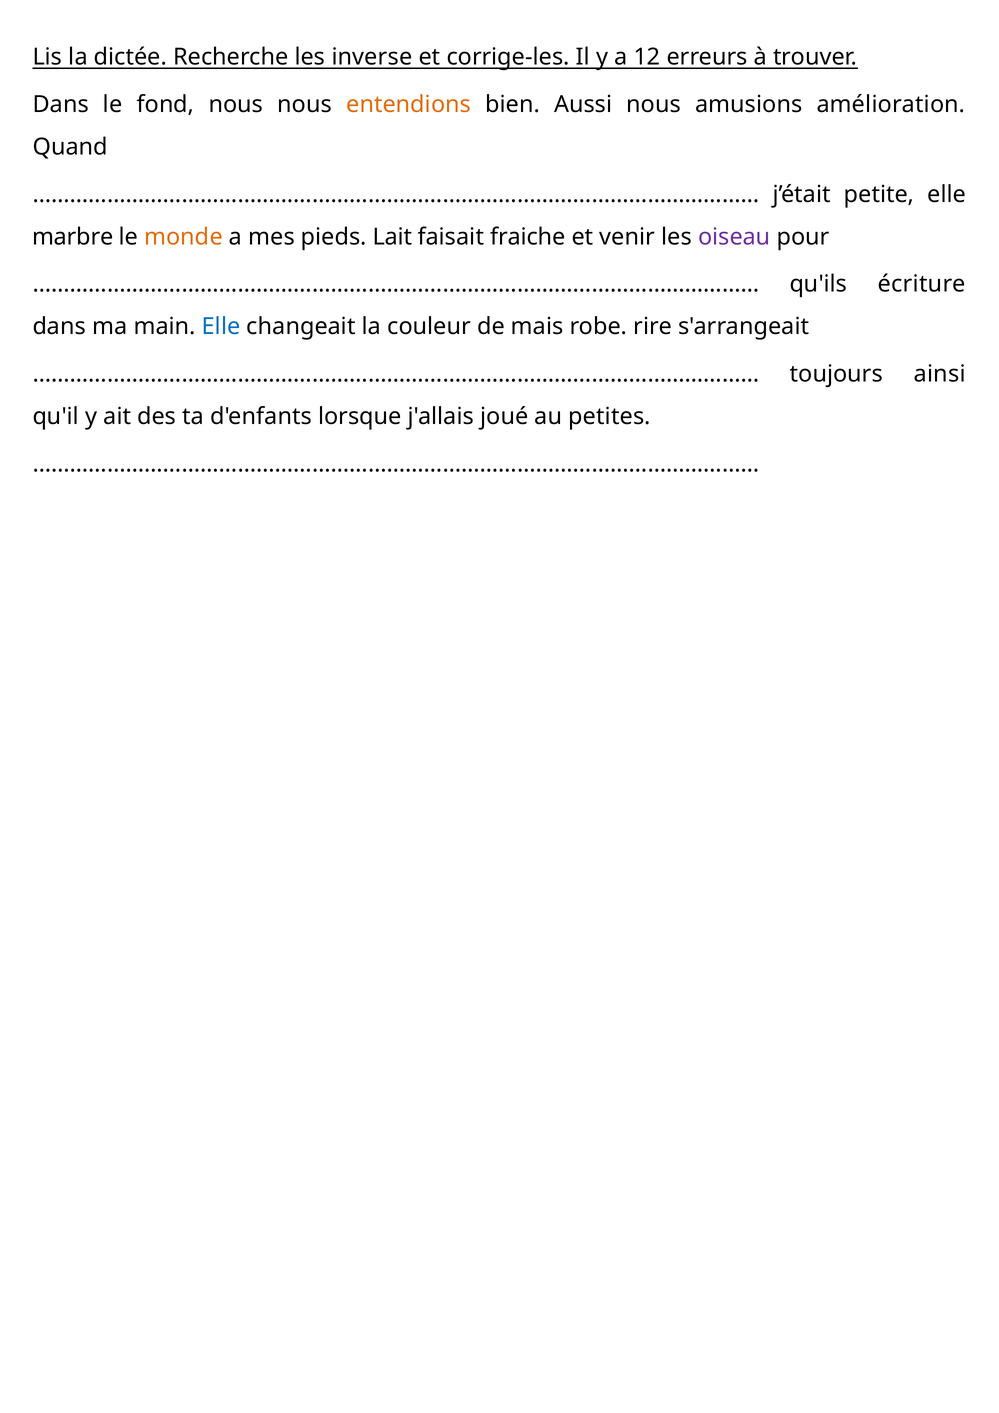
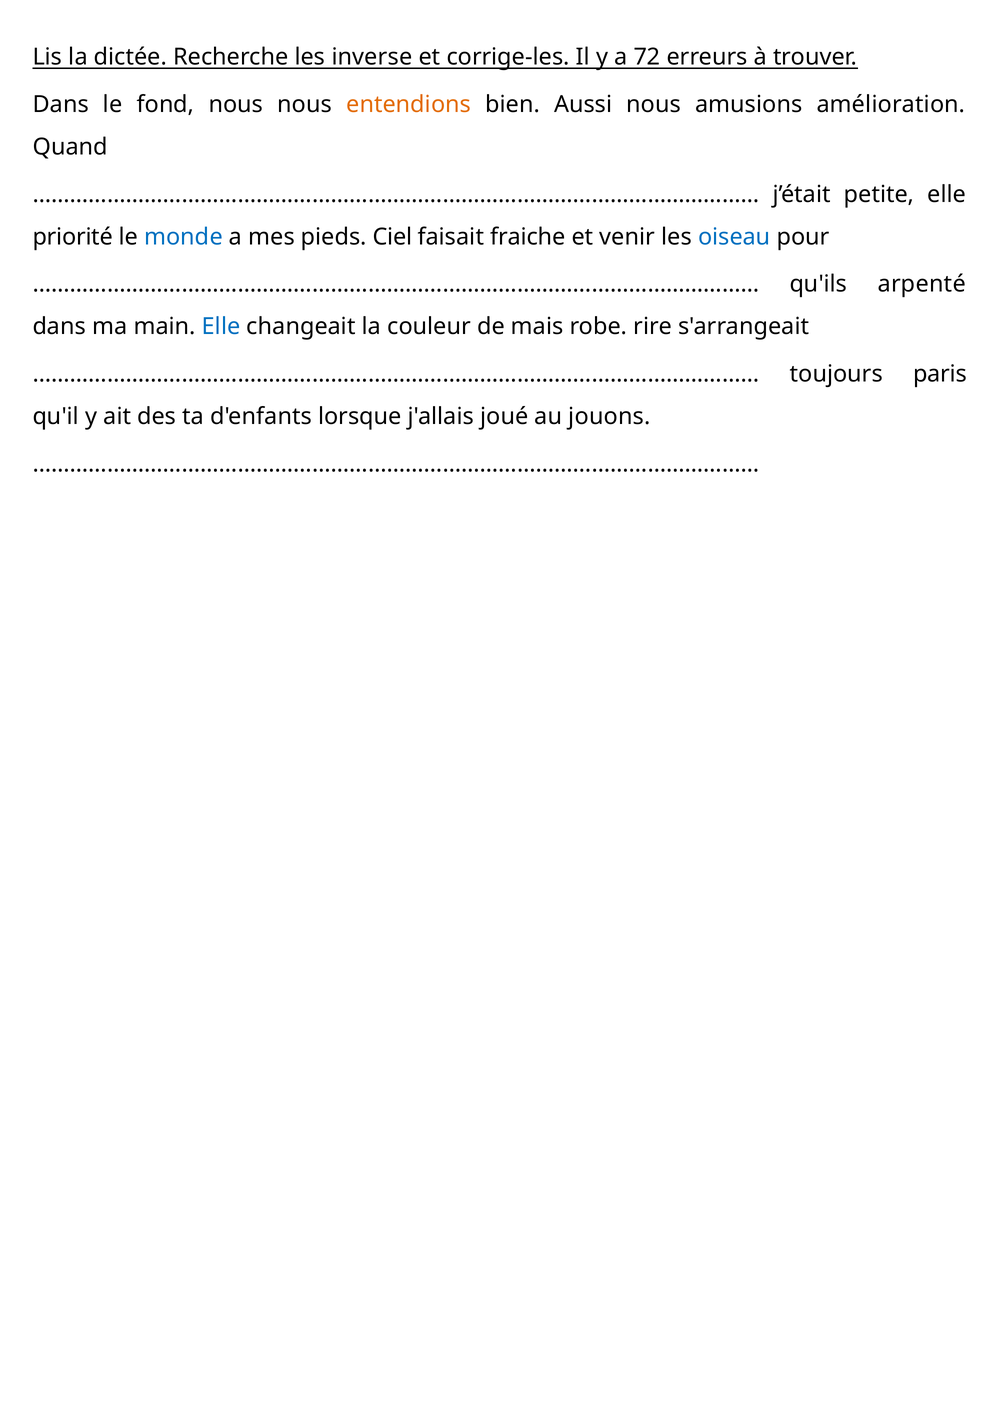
12: 12 -> 72 (647, 57)
marbre: marbre -> priorité (73, 237)
monde colour: orange -> blue (183, 237)
Lait: Lait -> Ciel (392, 237)
oiseau colour: purple -> blue (734, 237)
écriture: écriture -> arpenté (922, 284)
ainsi: ainsi -> paris (940, 374)
petites: petites -> jouons (610, 416)
